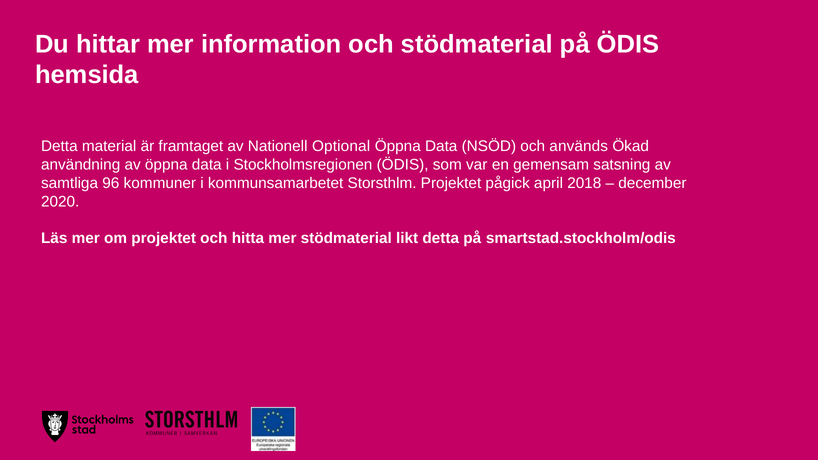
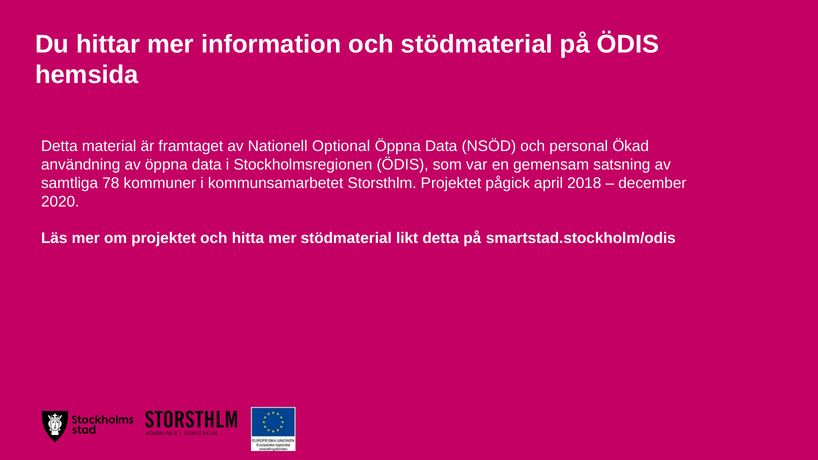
används: används -> personal (579, 146)
96: 96 -> 78 (111, 183)
